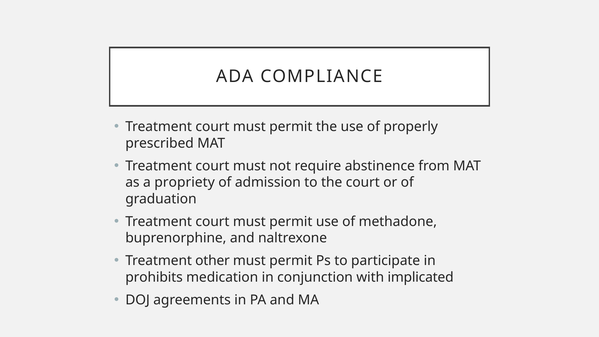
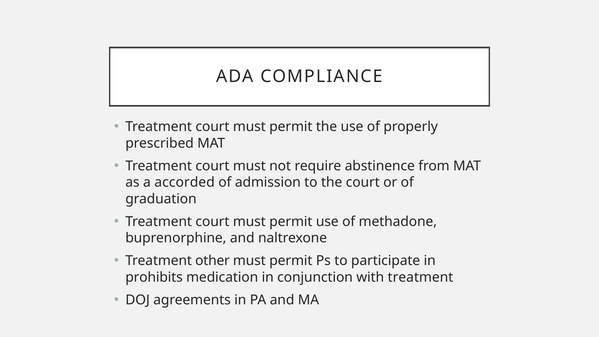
propriety: propriety -> accorded (185, 182)
with implicated: implicated -> treatment (420, 277)
